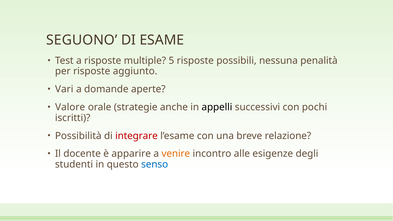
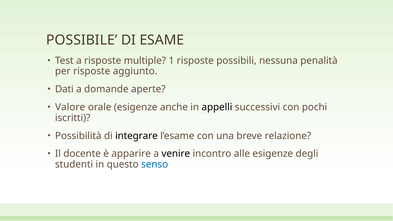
SEGUONO: SEGUONO -> POSSIBILE (82, 40)
5: 5 -> 1 (171, 61)
Vari: Vari -> Dati (64, 89)
orale strategie: strategie -> esigenze (136, 107)
integrare colour: red -> black (136, 136)
venire colour: orange -> black (176, 154)
